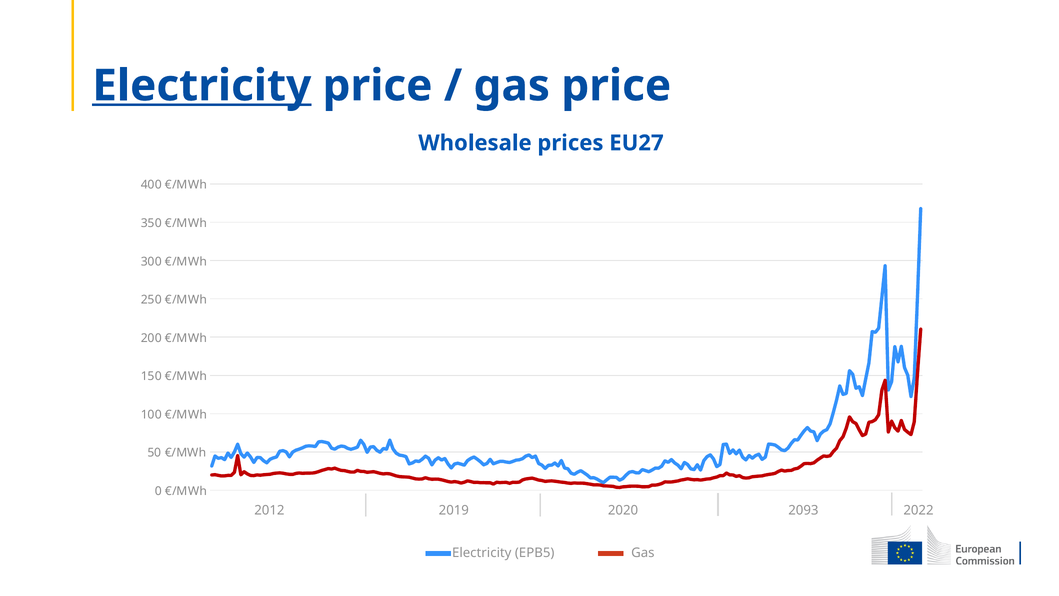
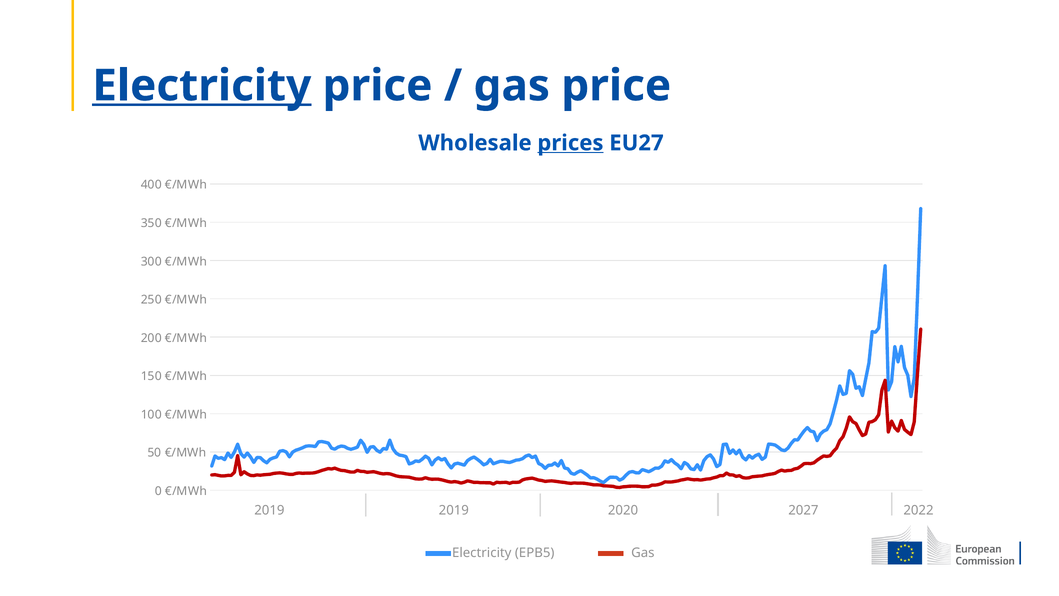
prices underline: none -> present (570, 143)
2012: 2012 -> 2019 (269, 510)
2093: 2093 -> 2027 (803, 510)
